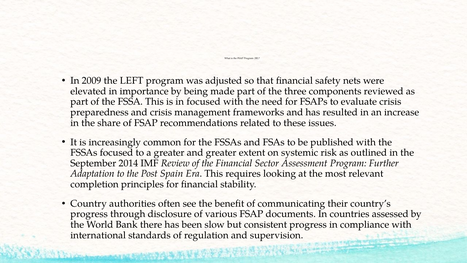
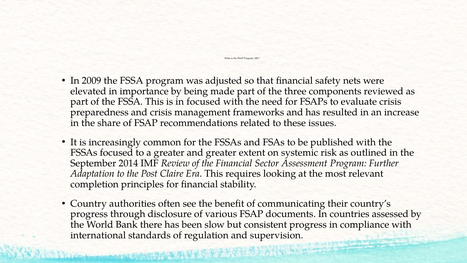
2009 the LEFT: LEFT -> FSSA (132, 81)
Spain: Spain -> Claire (172, 174)
